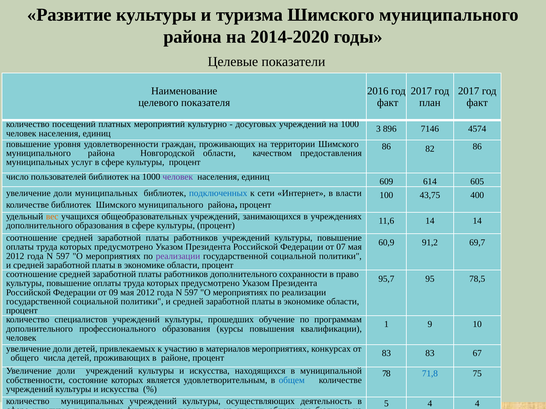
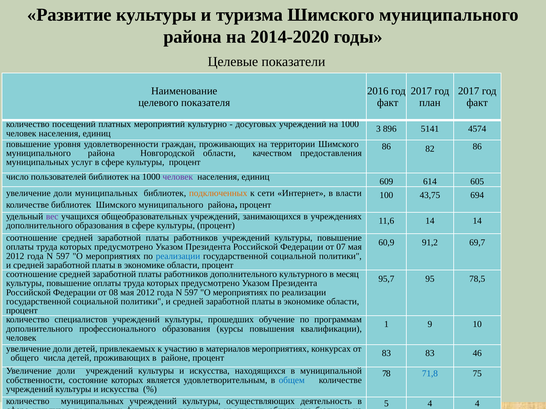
7146: 7146 -> 5141 (430, 129)
подключенных colour: blue -> orange (218, 193)
400: 400 -> 694 (477, 195)
вес colour: orange -> purple (52, 217)
реализации colour: purple -> blue (178, 256)
сохранности: сохранности -> культурного (303, 275)
право: право -> месяц (347, 275)
09: 09 -> 08 (113, 293)
67: 67 -> 46 (477, 354)
